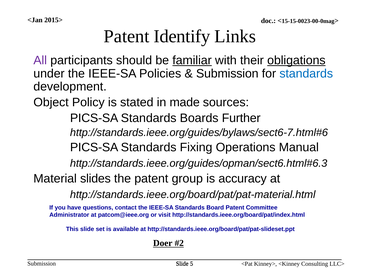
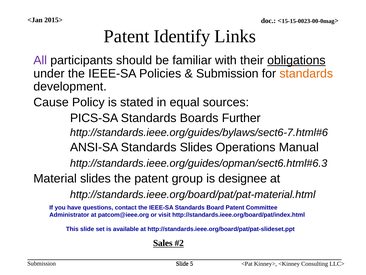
familiar underline: present -> none (192, 60)
standards colour: blue -> orange (306, 73)
Object: Object -> Cause (51, 102)
made: made -> equal (185, 102)
PICS-SA: PICS-SA -> ANSI-SA (94, 147)
Standards Fixing: Fixing -> Slides (196, 147)
accuracy: accuracy -> designee (243, 178)
Doer: Doer -> Sales (163, 243)
